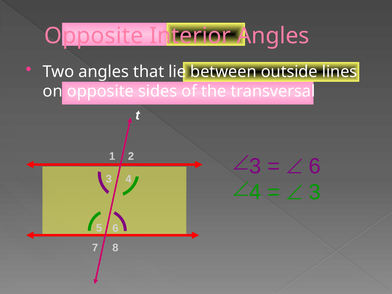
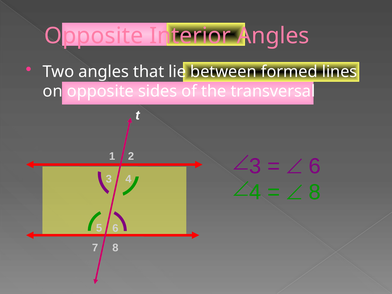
outside: outside -> formed (289, 72)
3: 3 -> 8 (315, 192)
